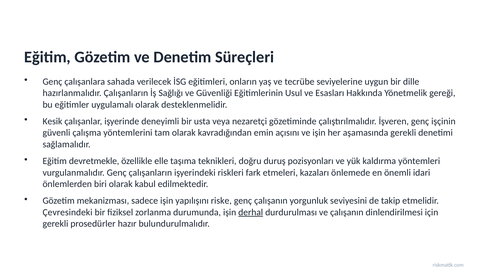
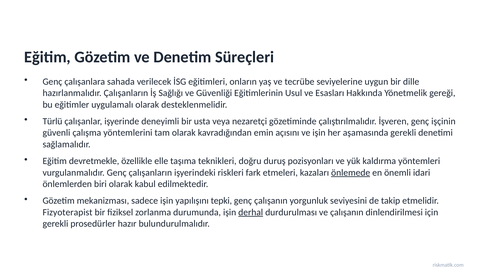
Kesik: Kesik -> Türlü (52, 121)
önlemede underline: none -> present (351, 172)
riske: riske -> tepki (221, 200)
Çevresindeki: Çevresindeki -> Fizyoterapist (68, 212)
